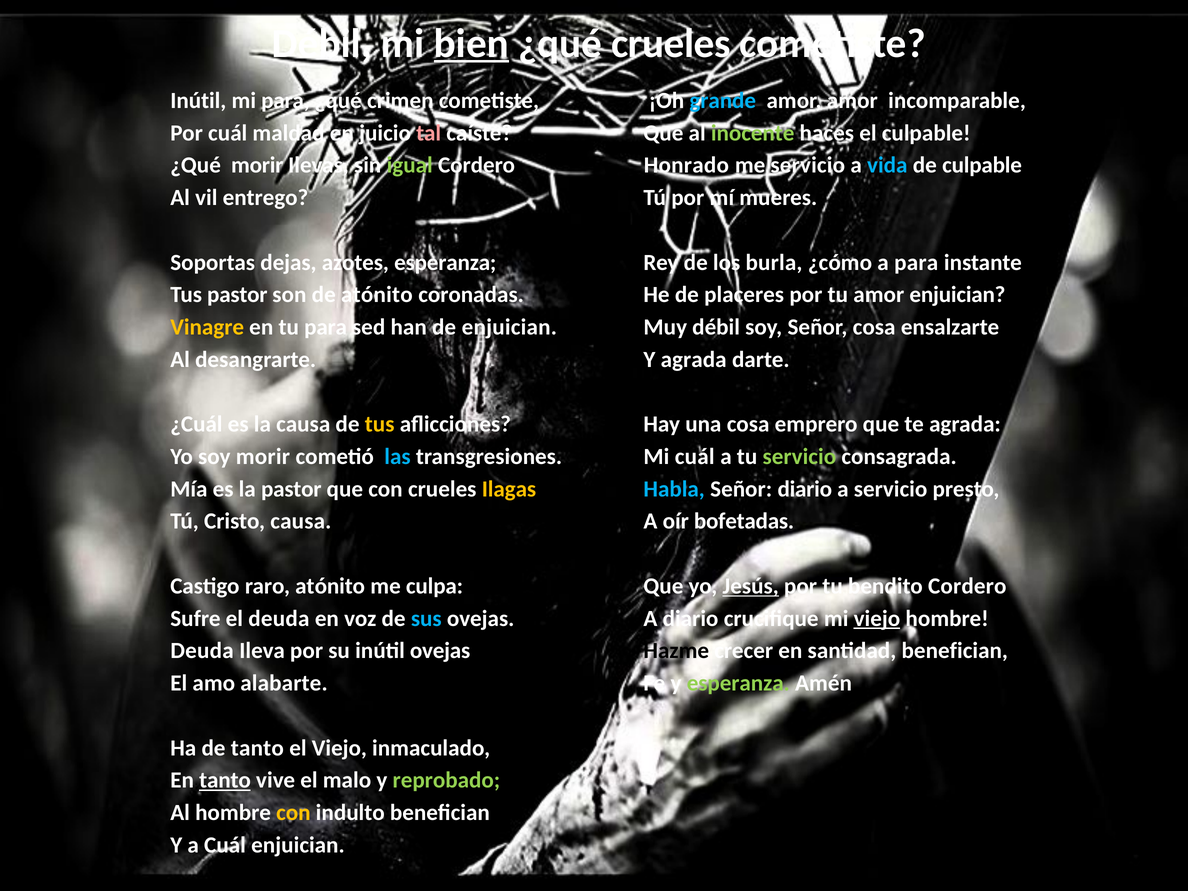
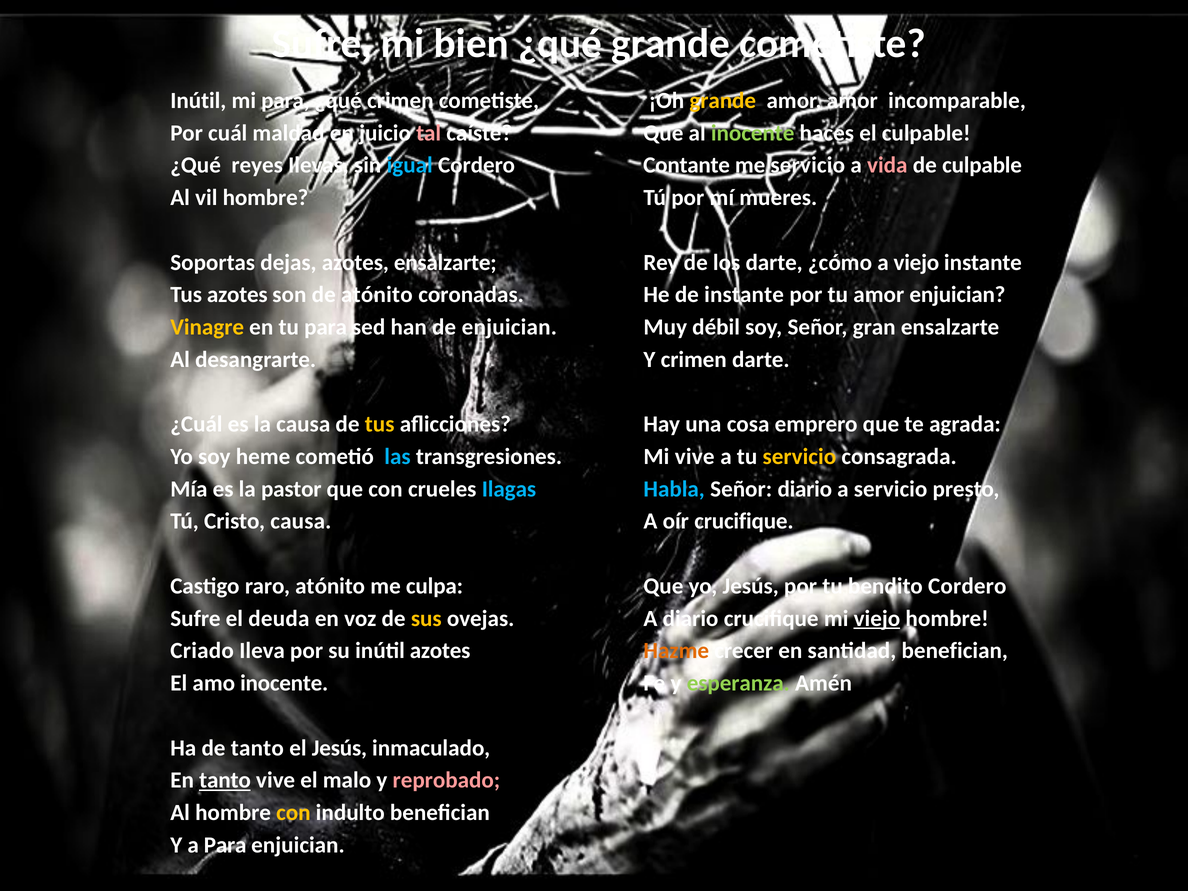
Débil: Débil -> Sufre (322, 43)
bien underline: present -> none (471, 43)
¿qué crueles: crueles -> grande (671, 43)
grande colour: light blue -> yellow (723, 101)
¿Qué morir: morir -> reyes (257, 165)
igual colour: light green -> light blue (410, 165)
Honrado: Honrado -> Contante (687, 165)
vida colour: light blue -> pink (887, 165)
vil entrego: entrego -> hombre (266, 198)
azotes esperanza: esperanza -> ensalzarte (445, 262)
los burla: burla -> darte (774, 262)
a para: para -> viejo (916, 262)
Tus pastor: pastor -> azotes (237, 295)
de placeres: placeres -> instante (744, 295)
Señor cosa: cosa -> gran (874, 327)
Y agrada: agrada -> crimen (694, 360)
soy morir: morir -> heme (263, 457)
Mi cuál: cuál -> vive (695, 457)
servicio colour: light green -> yellow (799, 457)
Ilagas colour: yellow -> light blue (509, 489)
oír bofetadas: bofetadas -> crucifique (744, 521)
Jesús underline: present -> none (751, 586)
sus colour: light blue -> yellow (426, 618)
Deuda: Deuda -> Criado (202, 651)
inútil ovejas: ovejas -> azotes (440, 651)
Hazme colour: black -> orange (676, 651)
amo alabarte: alabarte -> inocente (284, 683)
el Viejo: Viejo -> Jesús (339, 748)
reprobado colour: light green -> pink (446, 780)
a Cuál: Cuál -> Para (225, 845)
